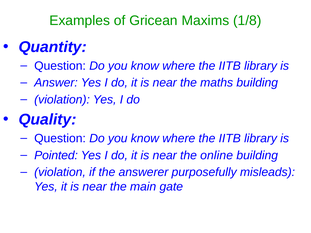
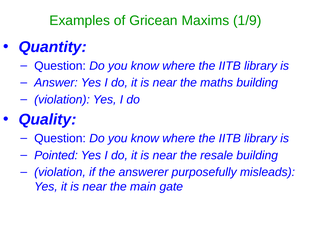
1/8: 1/8 -> 1/9 (247, 21)
online: online -> resale (217, 155)
